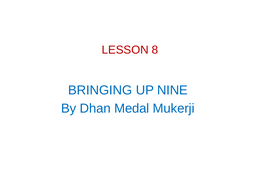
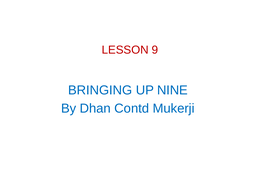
8: 8 -> 9 (155, 50)
Medal: Medal -> Contd (132, 108)
